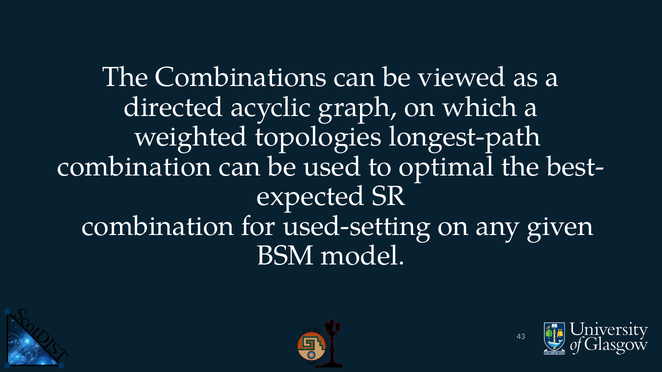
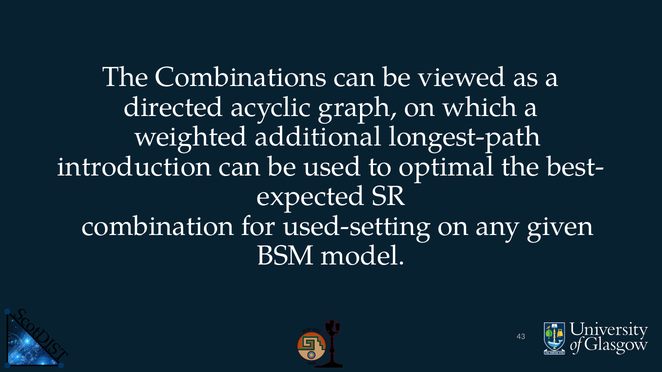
topologies: topologies -> additional (318, 137)
combination: combination -> introduction (135, 167)
